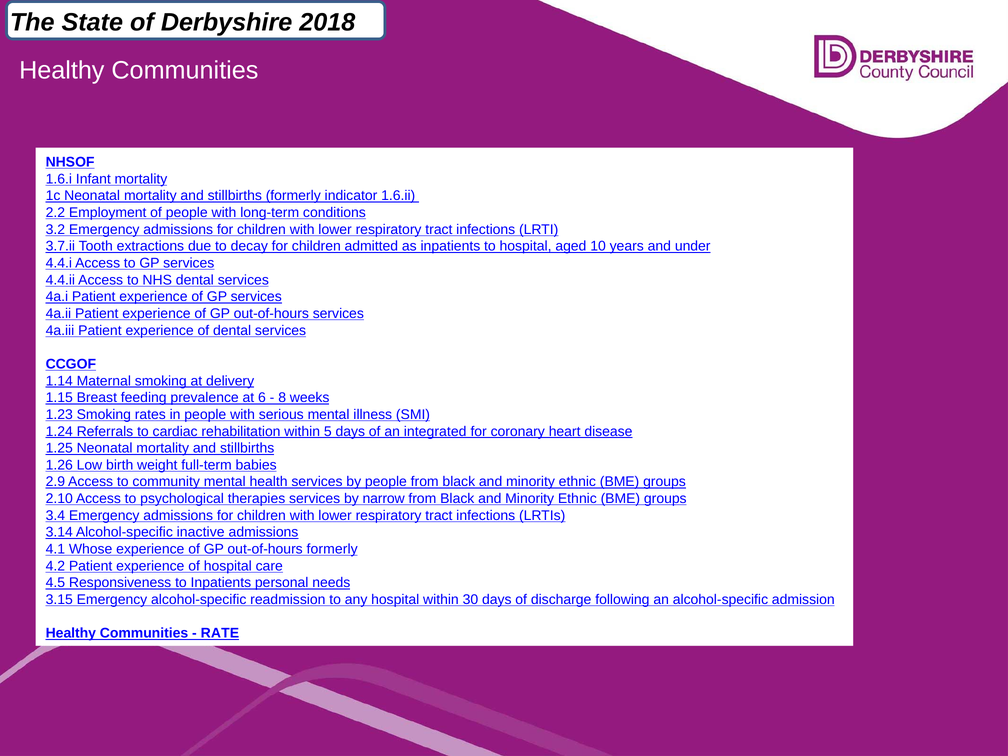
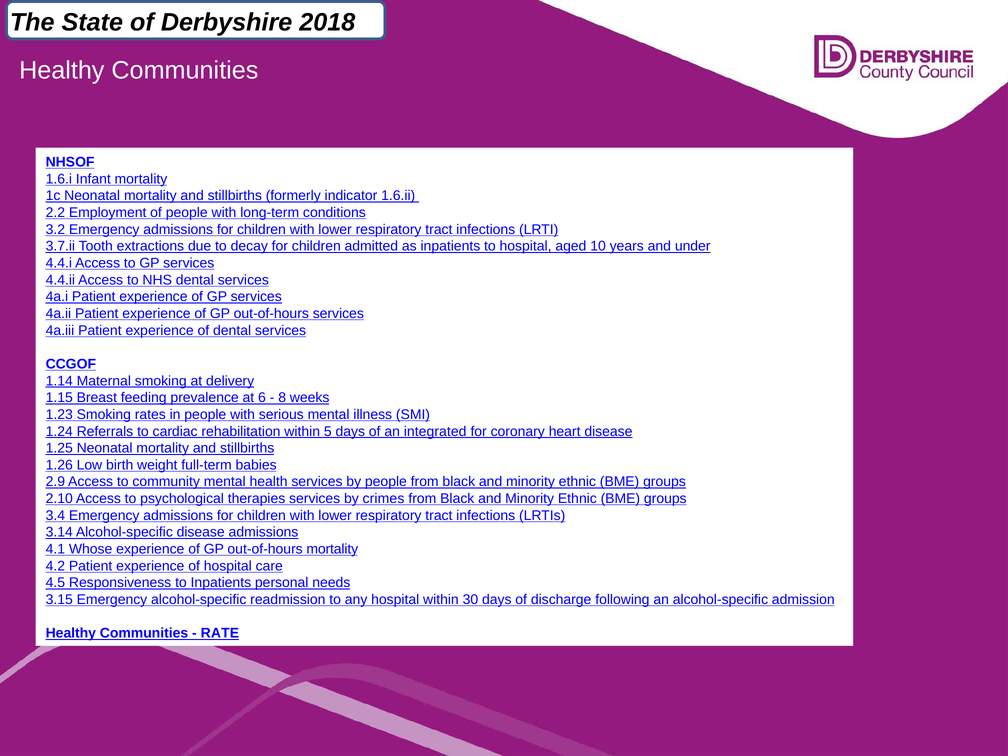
narrow: narrow -> crimes (384, 499)
Alcohol-specific inactive: inactive -> disease (201, 532)
out-of-hours formerly: formerly -> mortality (332, 549)
